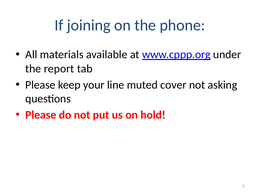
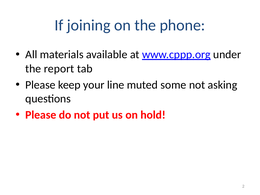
cover: cover -> some (173, 85)
